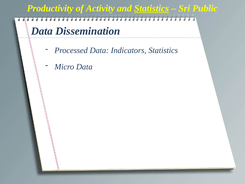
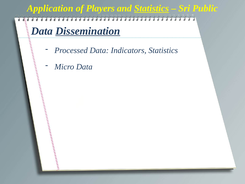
Productivity: Productivity -> Application (50, 8)
Activity: Activity -> Players (100, 8)
Dissemination underline: none -> present (88, 31)
